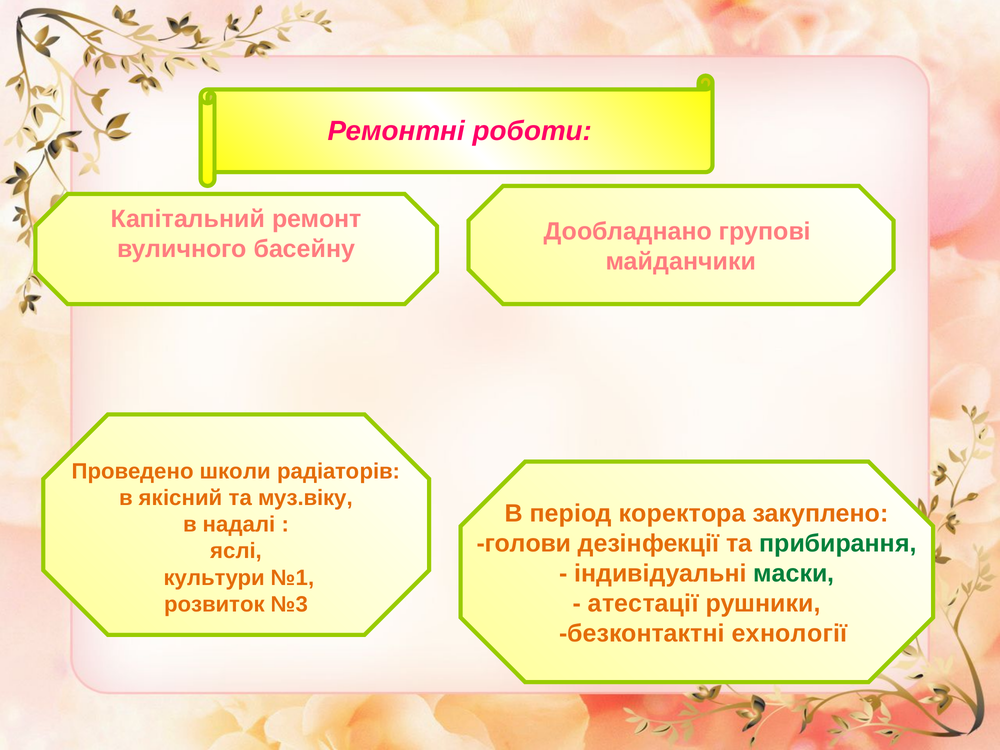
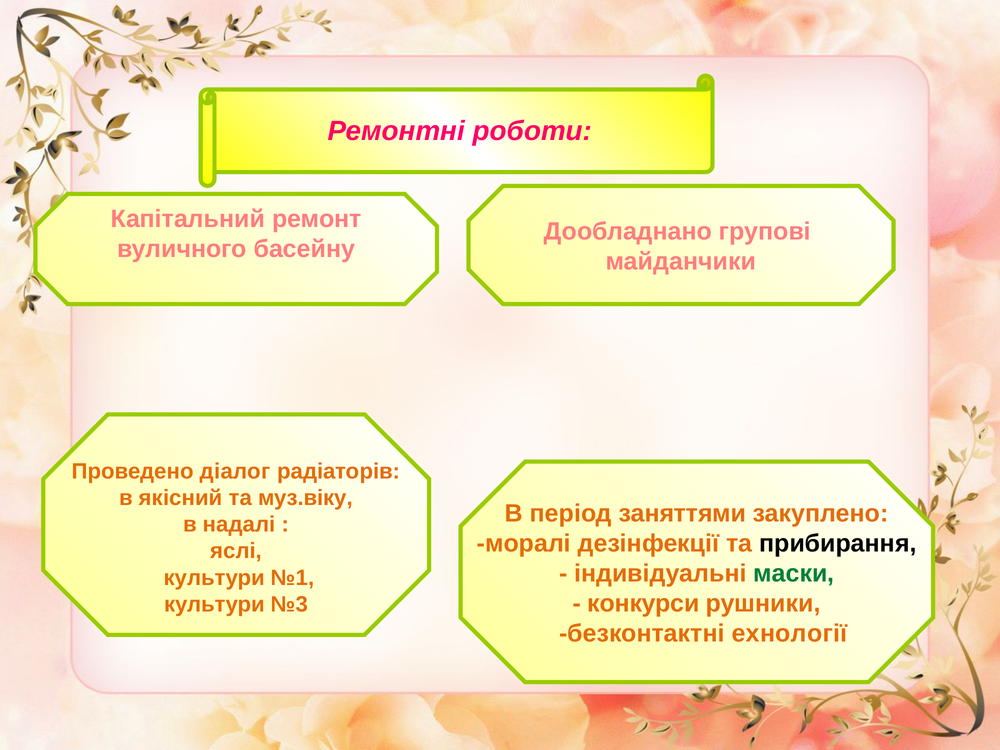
школи: школи -> діалог (235, 471)
коректора: коректора -> заняттями (682, 514)
голови: голови -> моралі (524, 544)
прибирання colour: green -> black (838, 544)
атестації: атестації -> конкурси (643, 604)
розвиток: розвиток -> культури (215, 604)
